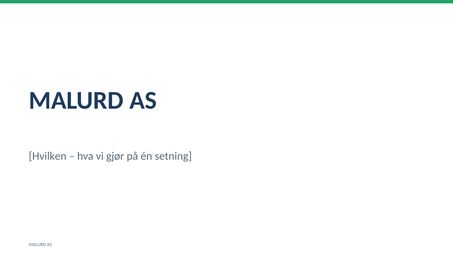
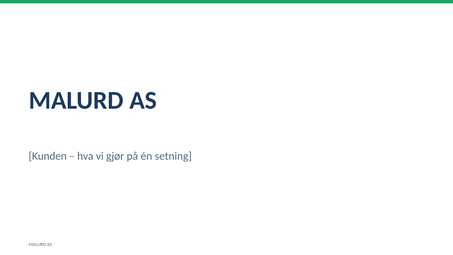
Hvilken: Hvilken -> Kunden (48, 156)
